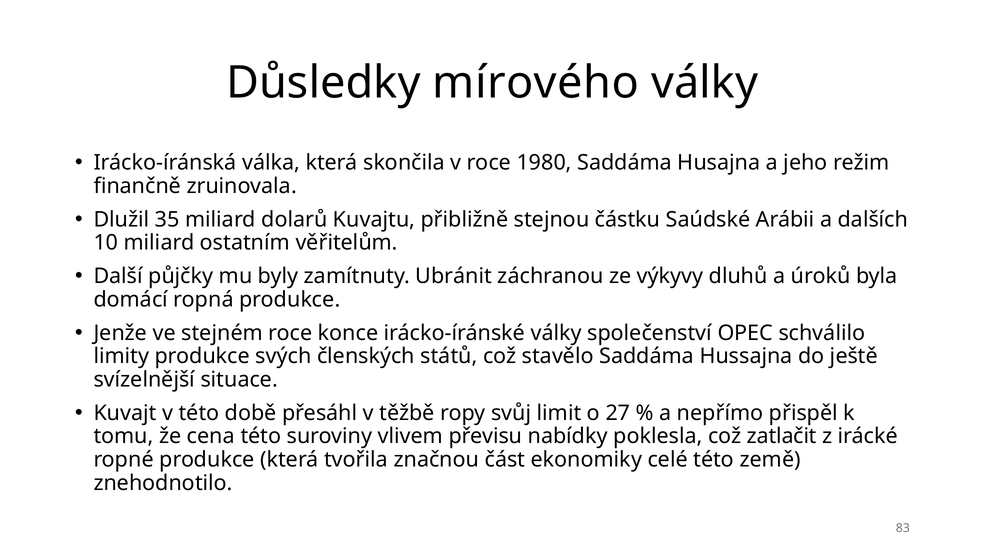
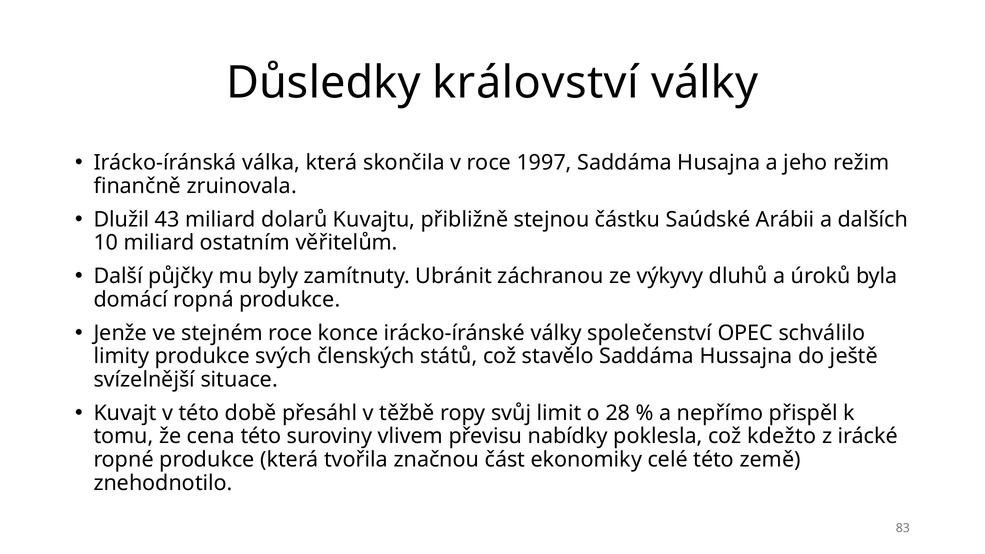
mírového: mírového -> království (536, 83)
1980: 1980 -> 1997 (544, 163)
35: 35 -> 43 (167, 219)
27: 27 -> 28 (618, 413)
zatlačit: zatlačit -> kdežto (782, 436)
